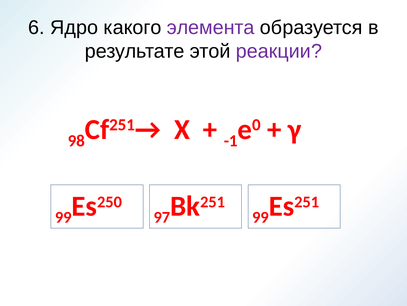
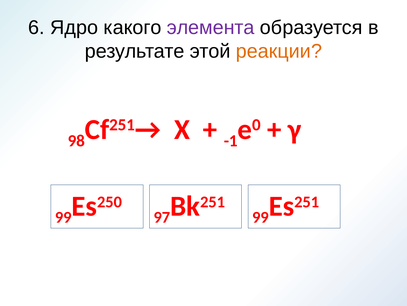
реакции colour: purple -> orange (279, 51)
